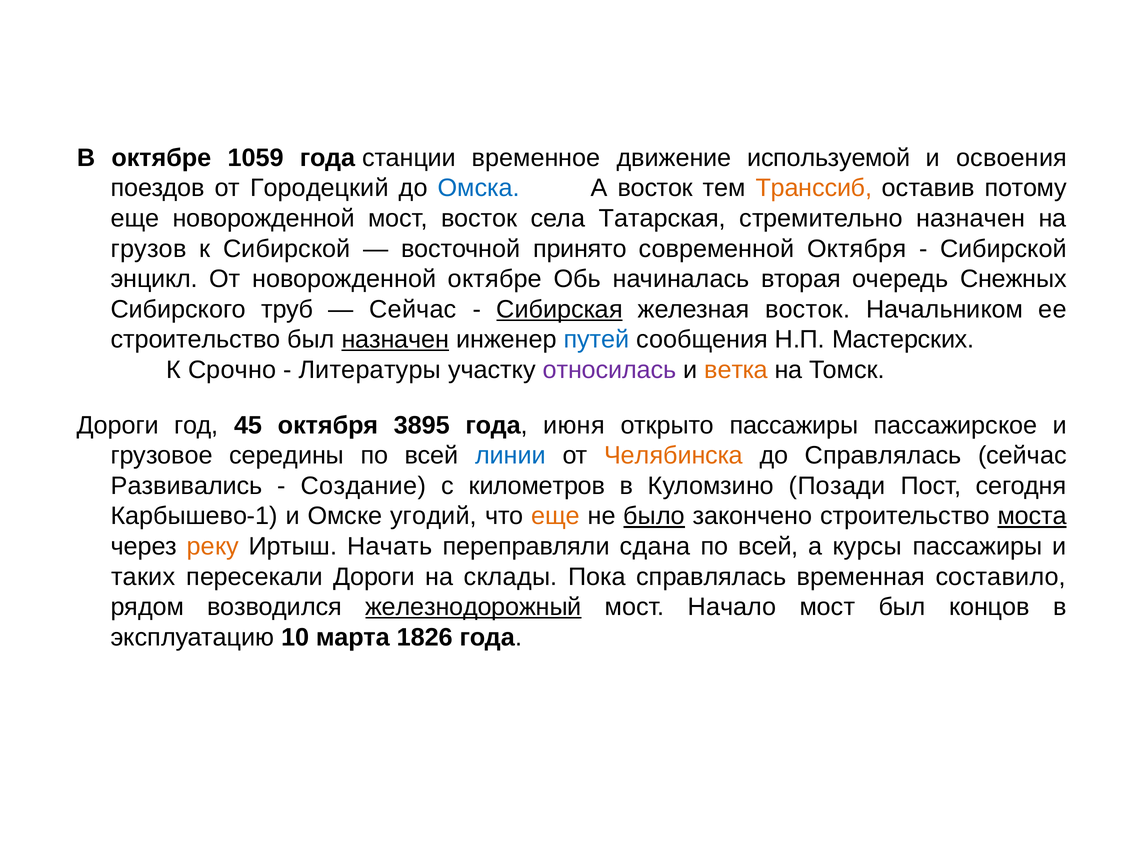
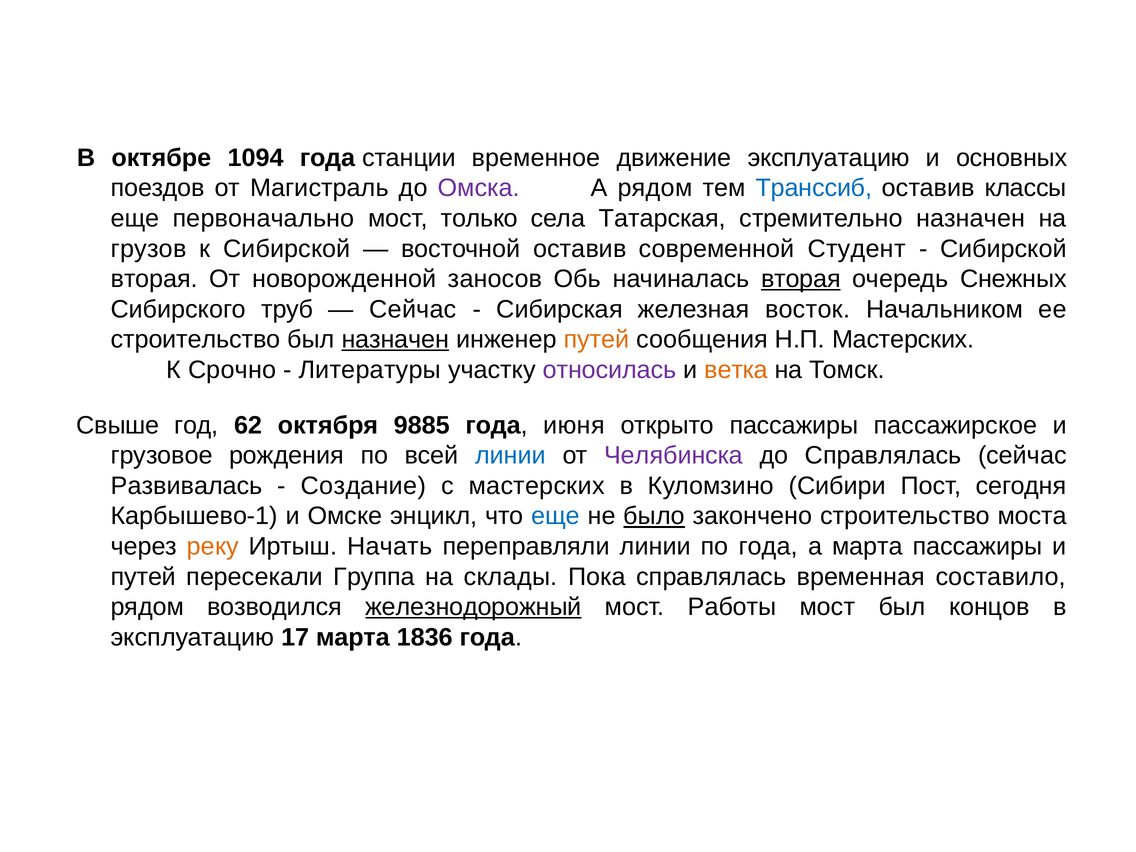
1059: 1059 -> 1094 (256, 158)
движение используемой: используемой -> эксплуатацию (829, 158)
освоения: освоения -> основных (1012, 158)
Городецкий: Городецкий -> Магистраль (319, 188)
Омска colour: blue -> purple (479, 188)
А восток: восток -> рядом (655, 188)
Транссиб colour: orange -> blue (814, 188)
потому: потому -> классы (1026, 188)
еще новорожденной: новорожденной -> первоначально (263, 218)
мост восток: восток -> только (479, 218)
восточной принято: принято -> оставив (580, 249)
современной Октября: Октября -> Студент (857, 249)
энцикл: энцикл -> вторая (154, 279)
новорожденной октябре: октябре -> заносов (495, 279)
вторая underline: none -> present (801, 279)
Сибирская underline: present -> none (559, 309)
путей colour: blue -> orange (597, 340)
Дороги: Дороги -> Свыше (118, 425)
45: 45 -> 62 (248, 425)
3895: 3895 -> 9885 (422, 425)
середины: середины -> рождения (287, 456)
Челябинска colour: orange -> purple (674, 456)
Развивались: Развивались -> Развивалась (187, 486)
с километров: километров -> мастерских (537, 486)
Позади: Позади -> Сибири (837, 486)
угодий: угодий -> энцикл (434, 516)
еще colour: orange -> blue (555, 516)
моста underline: present -> none (1032, 516)
переправляли сдана: сдана -> линии (655, 546)
всей: всей -> года (768, 546)
а курсы: курсы -> марта (867, 546)
таких: таких -> путей (143, 577)
пересекали Дороги: Дороги -> Группа (374, 577)
Начало: Начало -> Работы (732, 607)
10: 10 -> 17 (295, 637)
1826: 1826 -> 1836 (425, 637)
